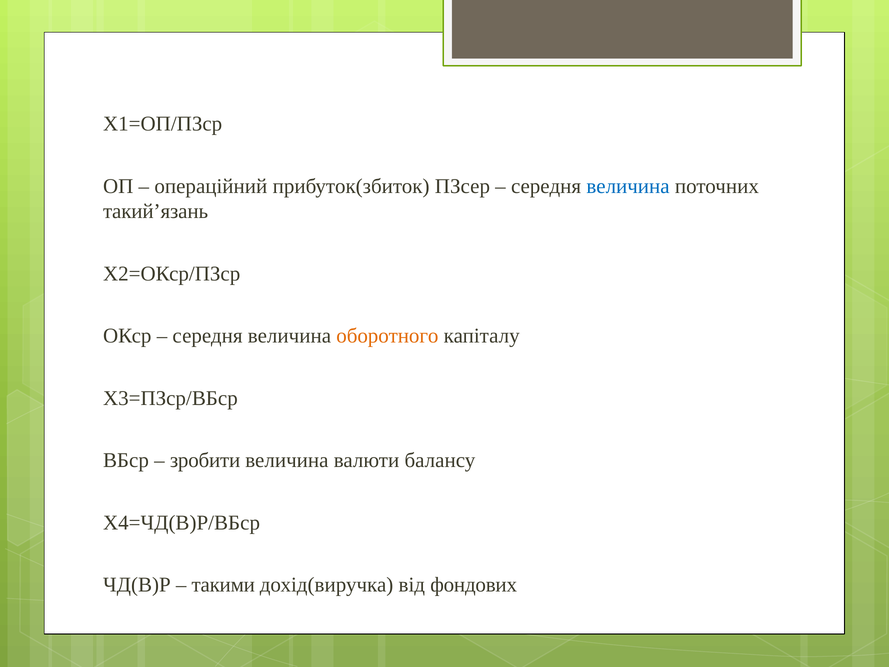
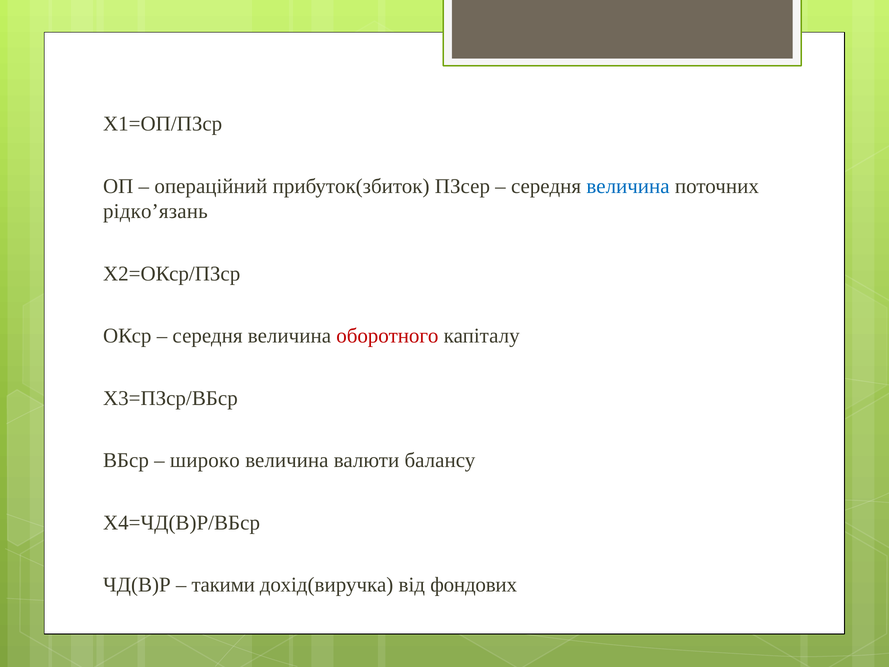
такий’язань: такий’язань -> рідко’язань (155, 211)
оборотного colour: orange -> red (387, 336)
зробити: зробити -> широко (205, 460)
